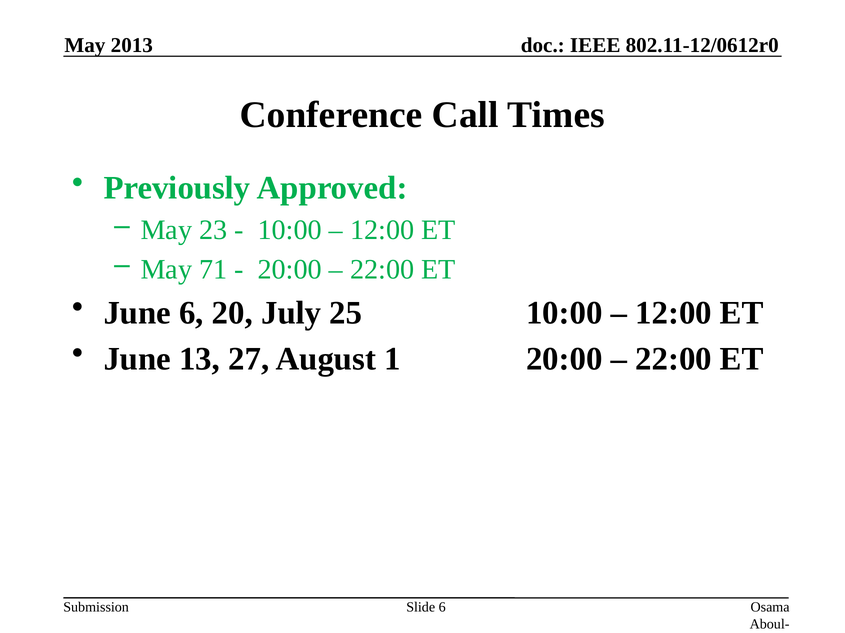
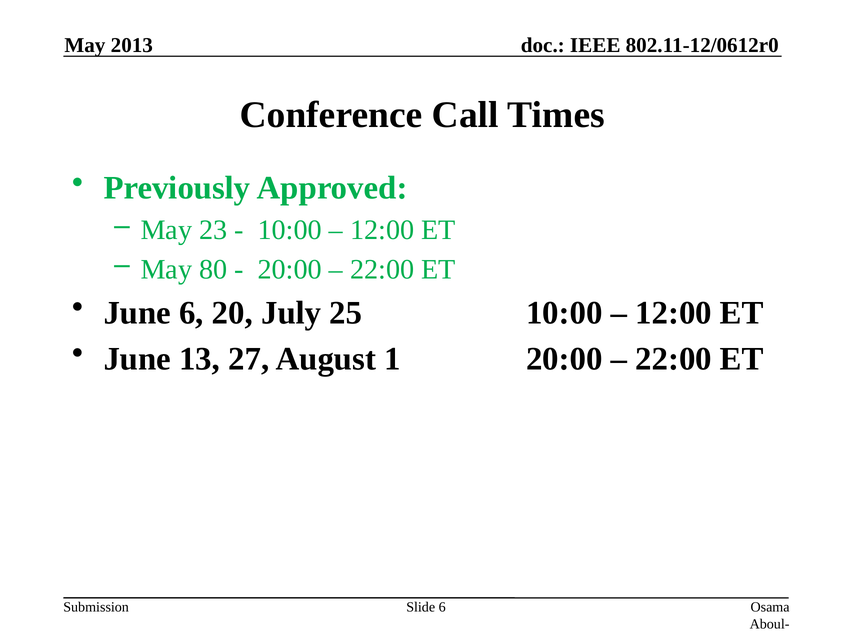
71: 71 -> 80 (213, 270)
